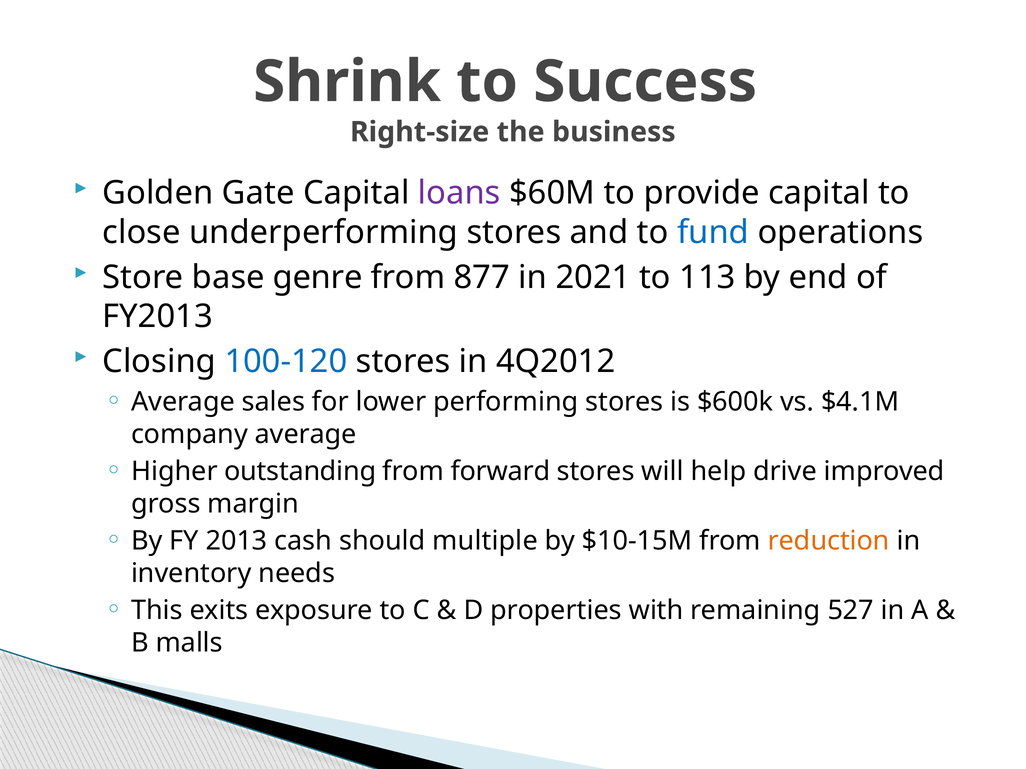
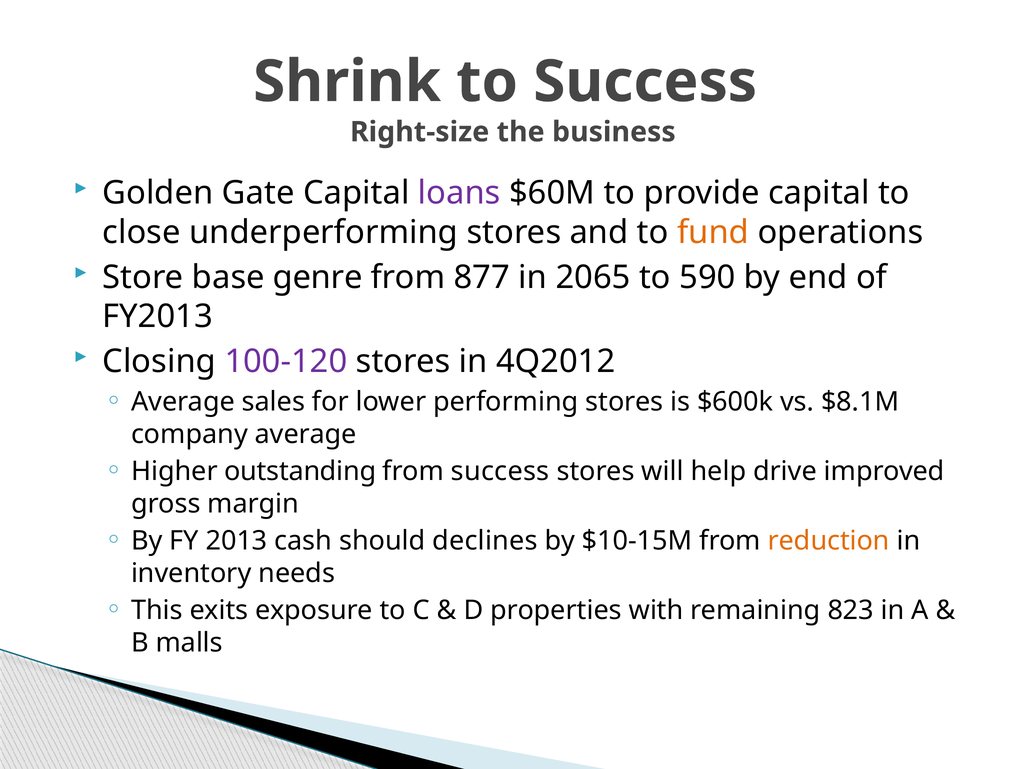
fund colour: blue -> orange (713, 233)
2021: 2021 -> 2065 (593, 278)
113: 113 -> 590 (707, 278)
100-120 colour: blue -> purple (286, 362)
$4.1M: $4.1M -> $8.1M (860, 402)
from forward: forward -> success (500, 471)
multiple: multiple -> declines (485, 541)
527: 527 -> 823 (851, 611)
